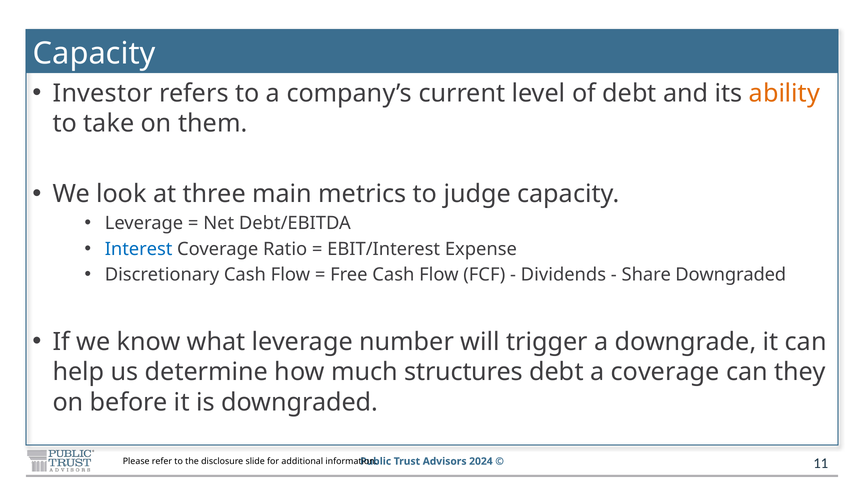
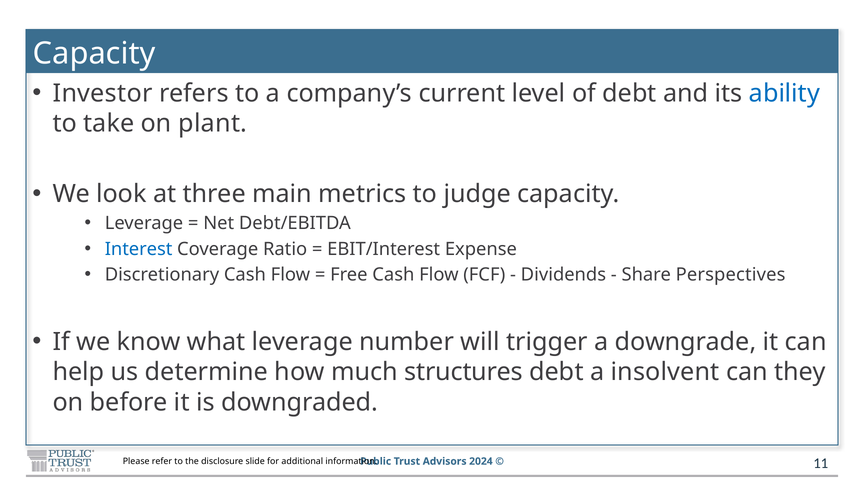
ability colour: orange -> blue (784, 93)
them: them -> plant (213, 123)
Share Downgraded: Downgraded -> Perspectives (731, 275)
a coverage: coverage -> insolvent (665, 372)
